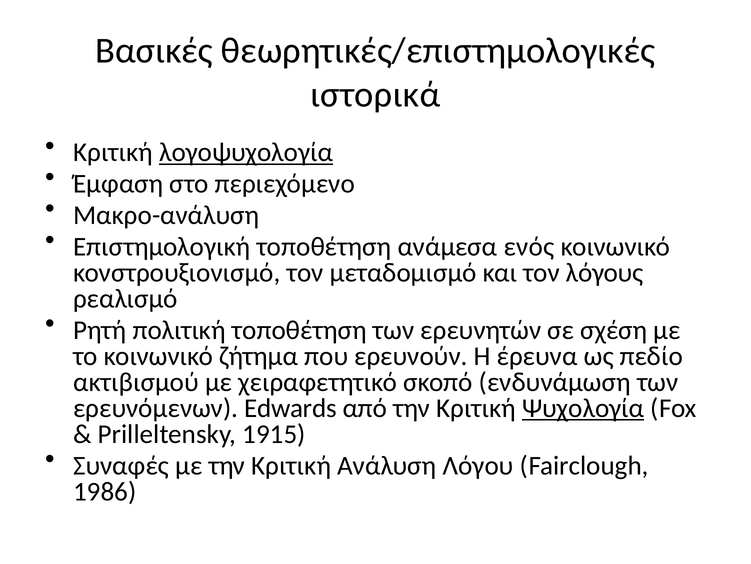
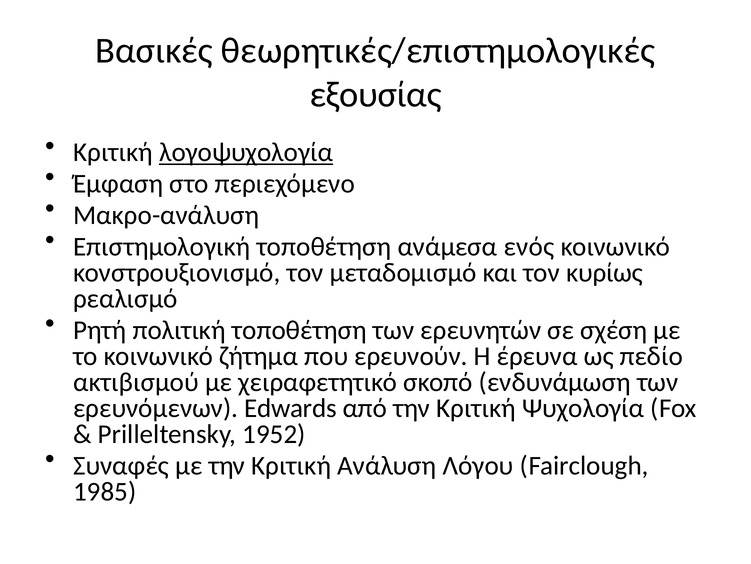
ιστορικά: ιστορικά -> εξουσίας (376, 95)
λόγους: λόγους -> κυρίως (605, 272)
Ψυχολογία underline: present -> none (583, 408)
1915: 1915 -> 1952 (274, 434)
1986: 1986 -> 1985 (105, 491)
